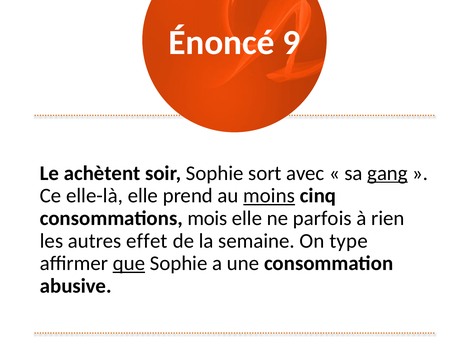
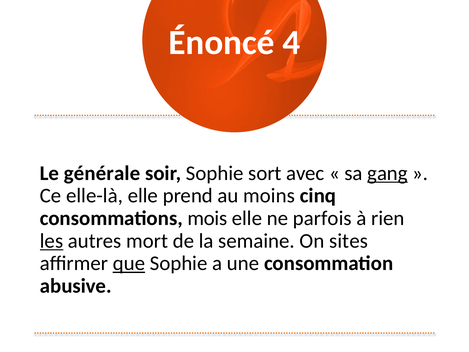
9: 9 -> 4 (291, 43)
achètent: achètent -> générale (102, 173)
moins underline: present -> none (269, 196)
les underline: none -> present (52, 241)
effet: effet -> mort (147, 241)
type: type -> sites (349, 241)
